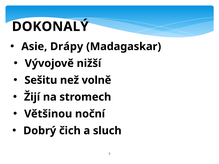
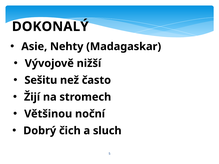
Drápy: Drápy -> Nehty (67, 47)
volně: volně -> často (96, 80)
